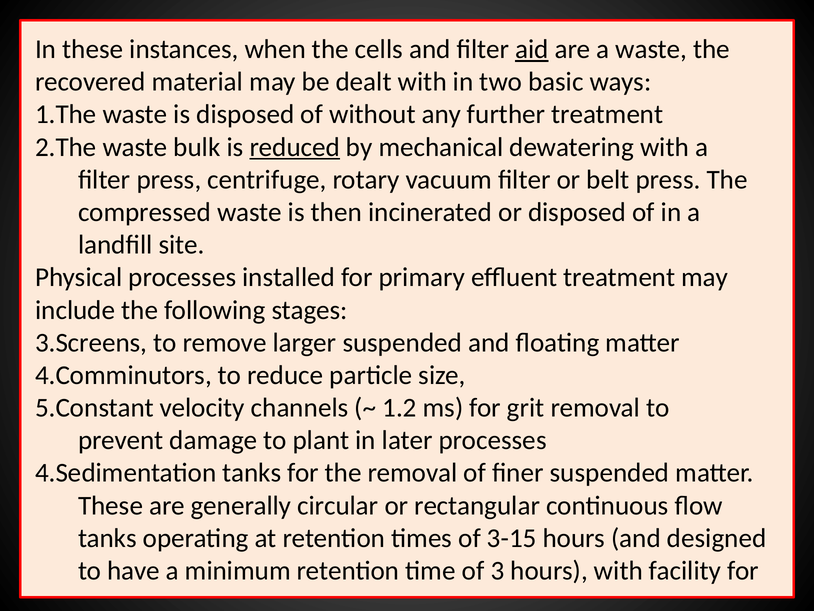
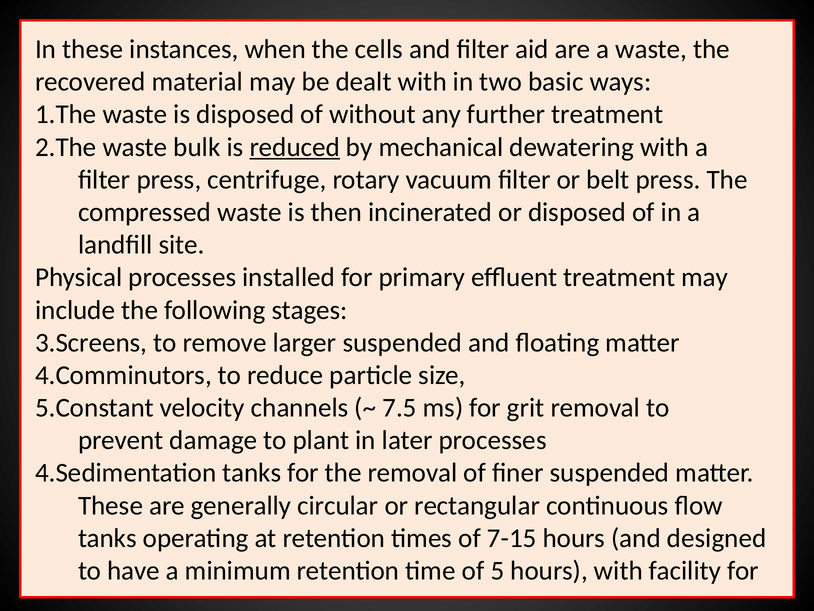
aid underline: present -> none (532, 49)
1.2: 1.2 -> 7.5 (400, 407)
3-15: 3-15 -> 7-15 (512, 538)
3: 3 -> 5 (497, 570)
